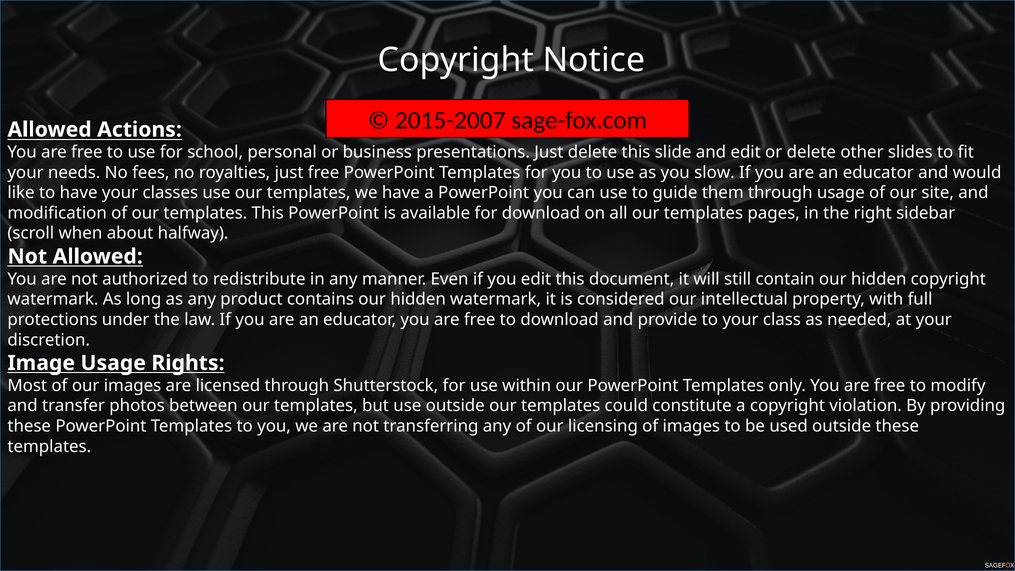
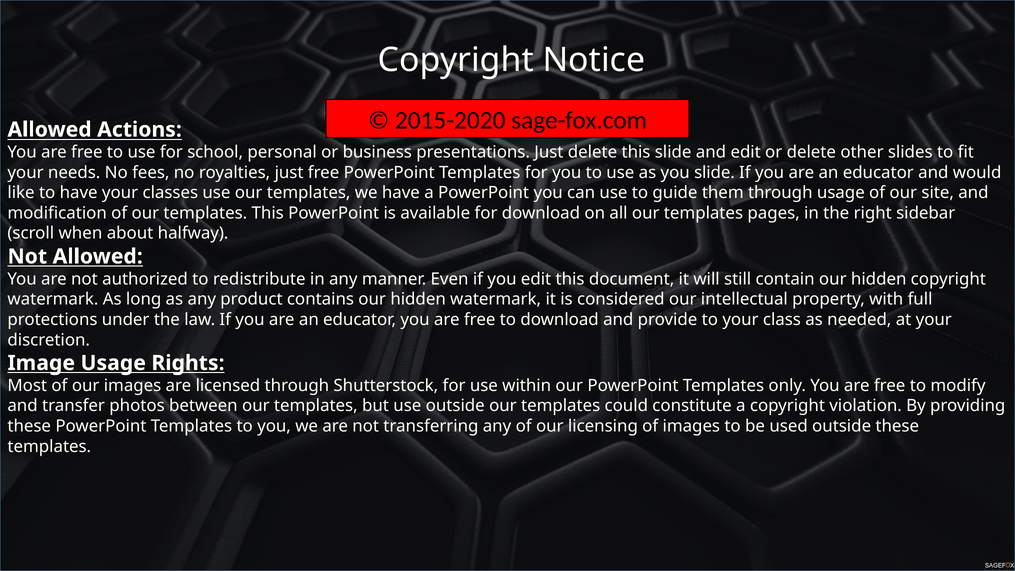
2015-2007: 2015-2007 -> 2015-2020 (450, 120)
you slow: slow -> slide (714, 172)
